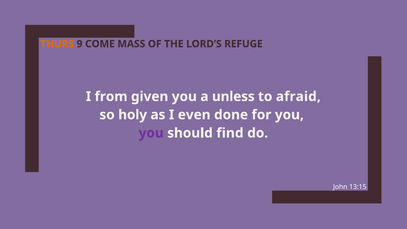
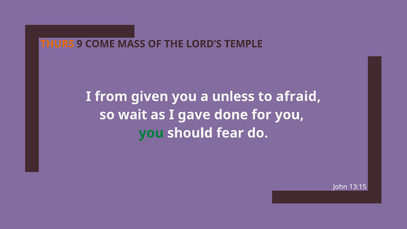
REFUGE: REFUGE -> TEMPLE (243, 44)
holy: holy -> wait (133, 115)
even: even -> gave (194, 115)
you colour: purple -> green (151, 133)
find: find -> fear (230, 133)
